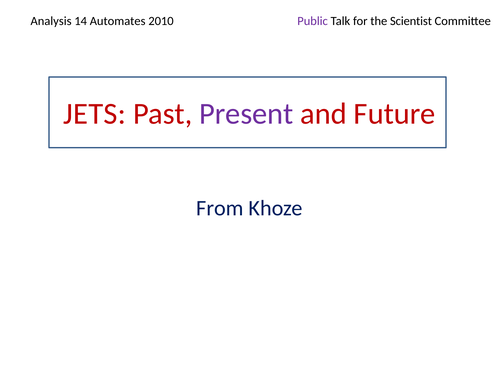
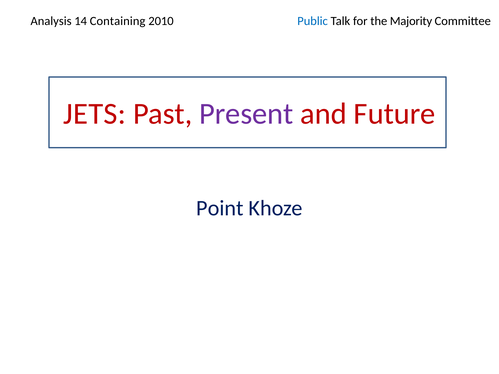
Automates: Automates -> Containing (118, 21)
Public colour: purple -> blue (313, 21)
Scientist: Scientist -> Majority (411, 21)
From: From -> Point (220, 208)
